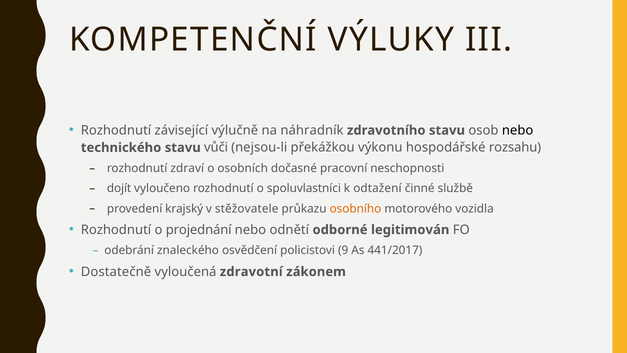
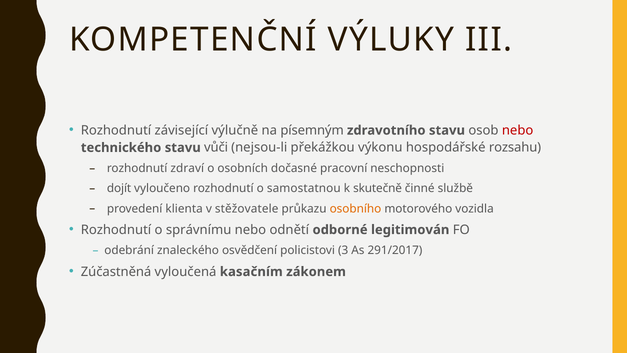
náhradník: náhradník -> písemným (312, 130)
nebo colour: black -> red (518, 130)
spoluvlastníci: spoluvlastníci -> samostatnou (304, 188)
odtažení: odtažení -> skutečně (378, 188)
krajský: krajský -> klienta (184, 208)
projednání: projednání -> správnímu (199, 230)
9: 9 -> 3 (343, 250)
441/2017: 441/2017 -> 291/2017 (395, 250)
Dostatečně: Dostatečně -> Zúčastněná (116, 272)
zdravotní: zdravotní -> kasačním (251, 272)
